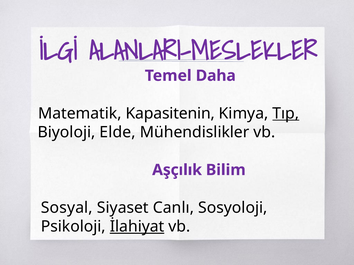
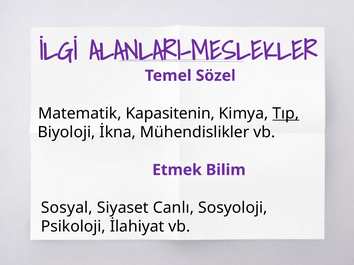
Daha: Daha -> Sözel (216, 76)
Elde: Elde -> İkna (118, 132)
Aşçılık: Aşçılık -> Etmek (177, 170)
İlahiyat underline: present -> none (137, 227)
